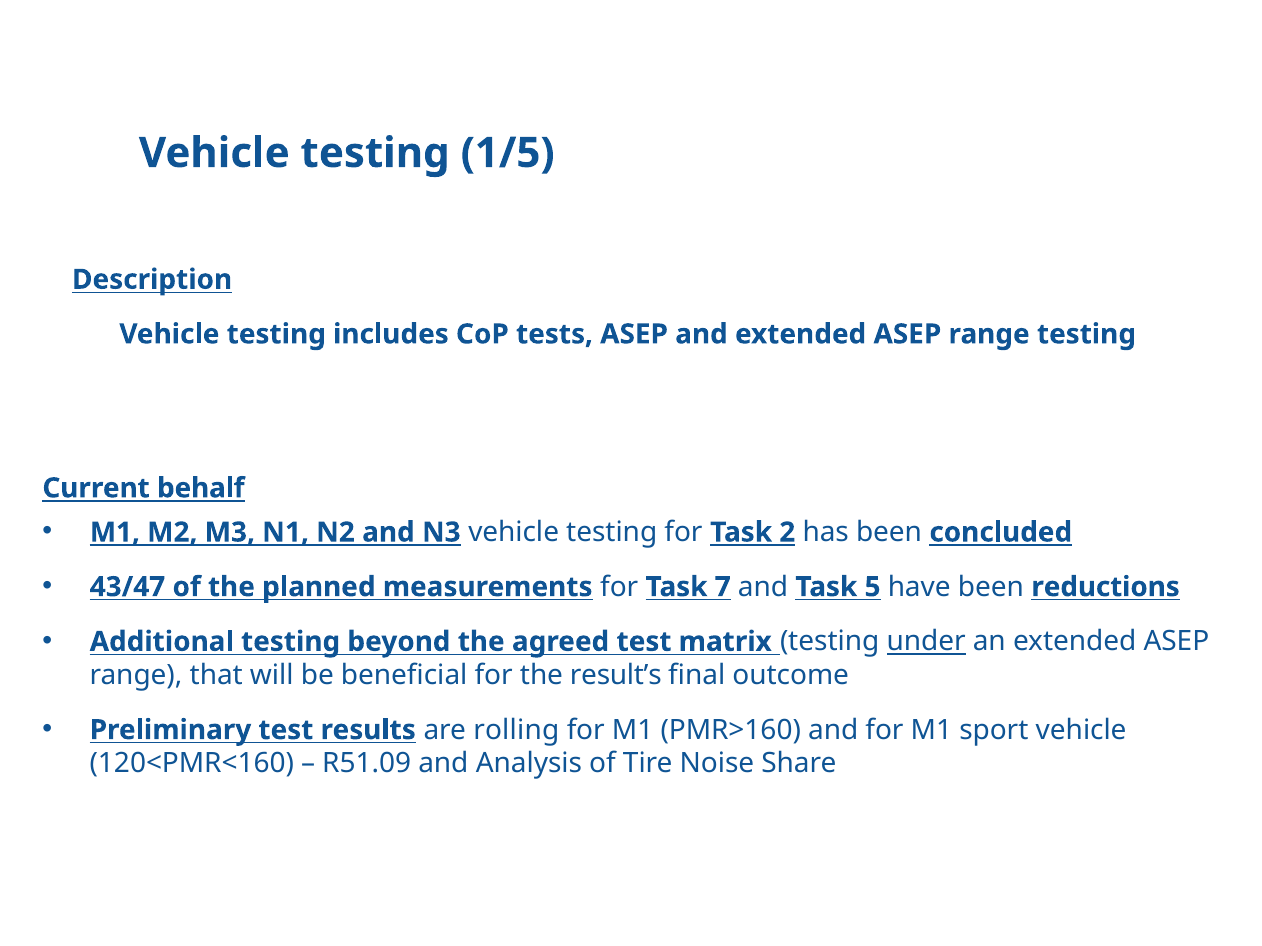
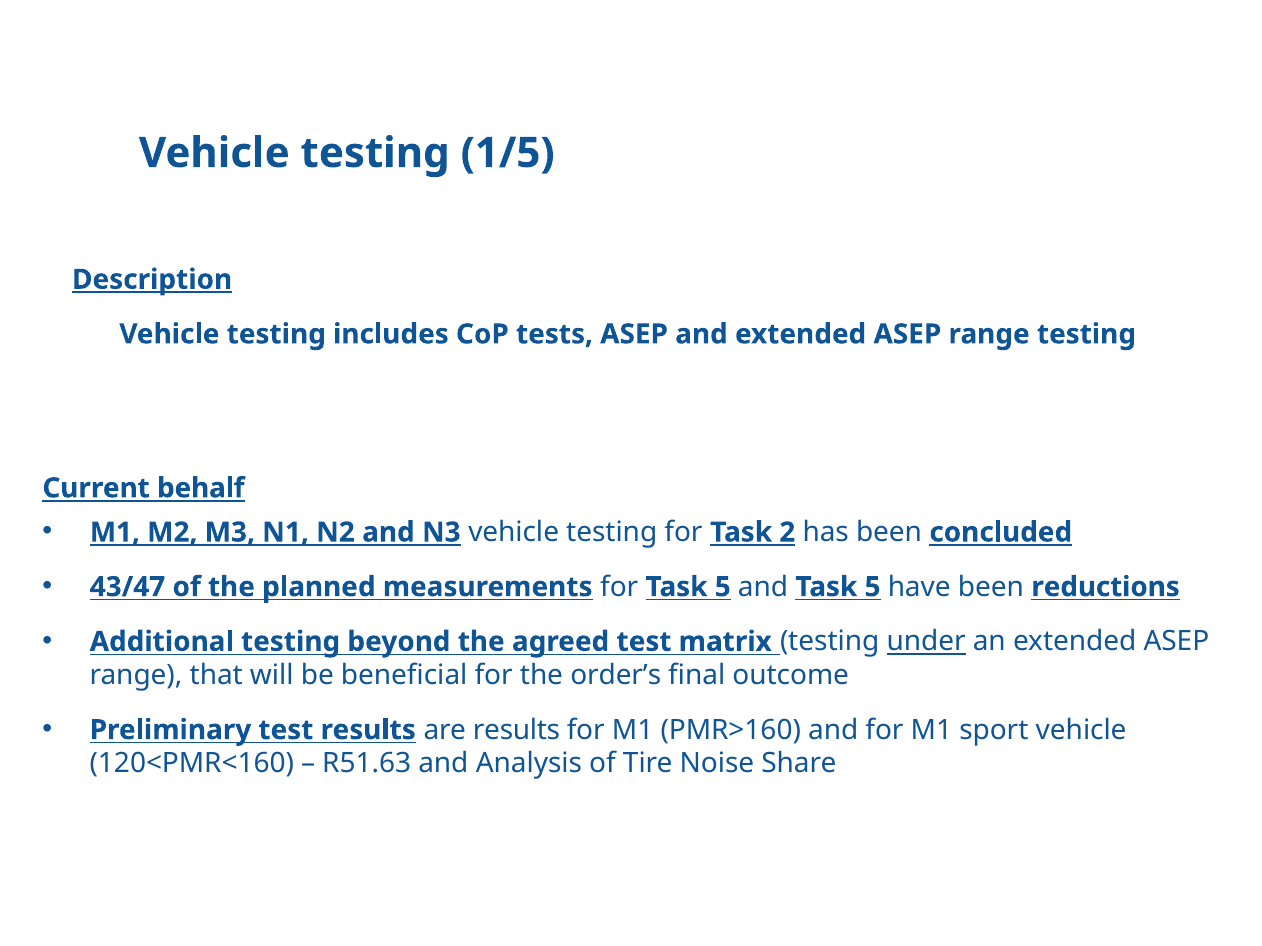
Description underline: none -> present (152, 280)
for Task 7: 7 -> 5 (723, 587)
result’s: result’s -> order’s (616, 676)
are rolling: rolling -> results (517, 730)
R51.09: R51.09 -> R51.63 (367, 764)
